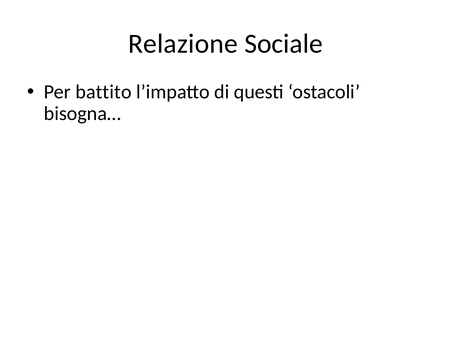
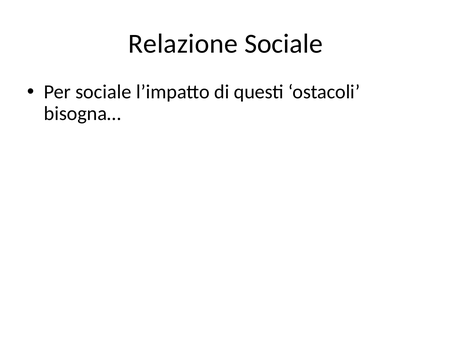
Per battito: battito -> sociale (103, 92)
